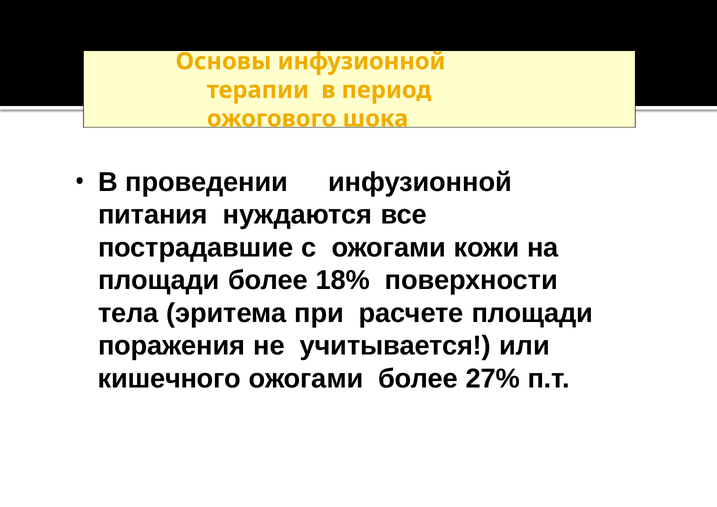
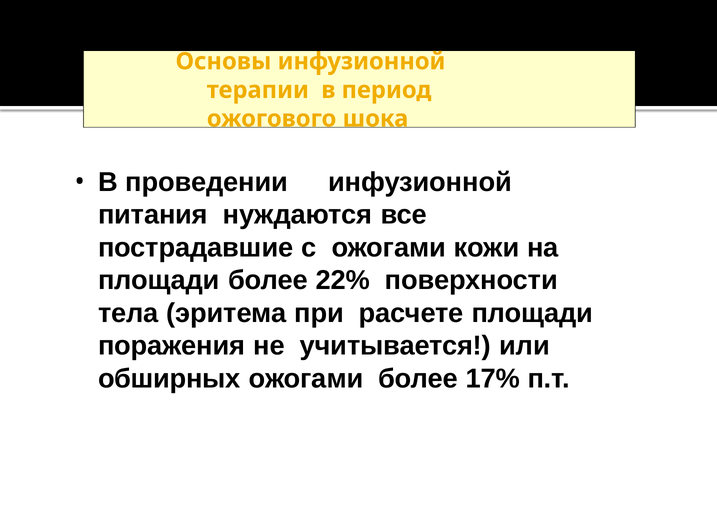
18%: 18% -> 22% (343, 280)
кишечного: кишечного -> обширных (169, 378)
27%: 27% -> 17% (493, 378)
